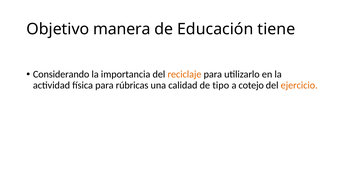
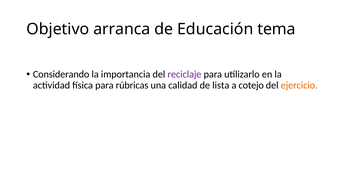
manera: manera -> arranca (122, 29)
tiene: tiene -> tema (276, 29)
reciclaje colour: orange -> purple (184, 74)
tipo: tipo -> lista (221, 85)
